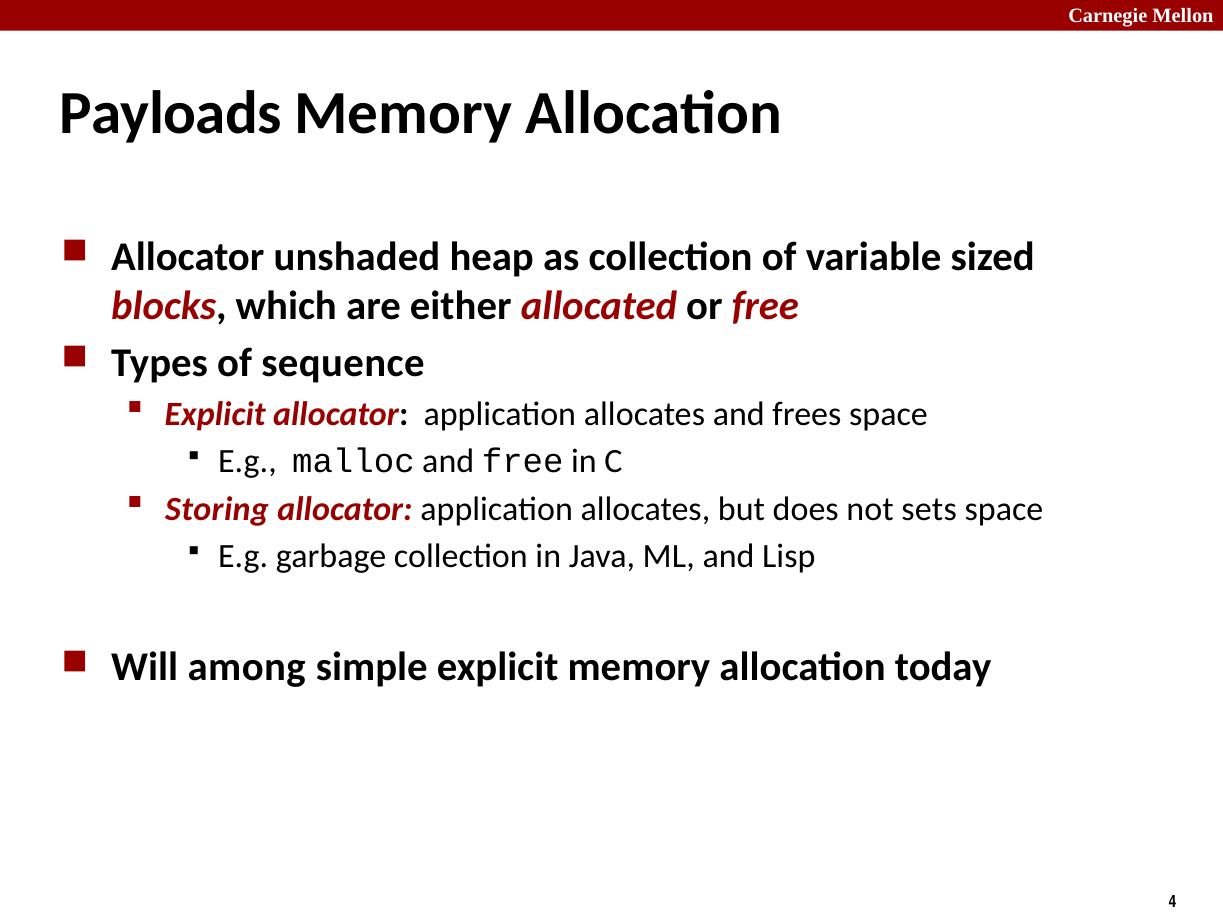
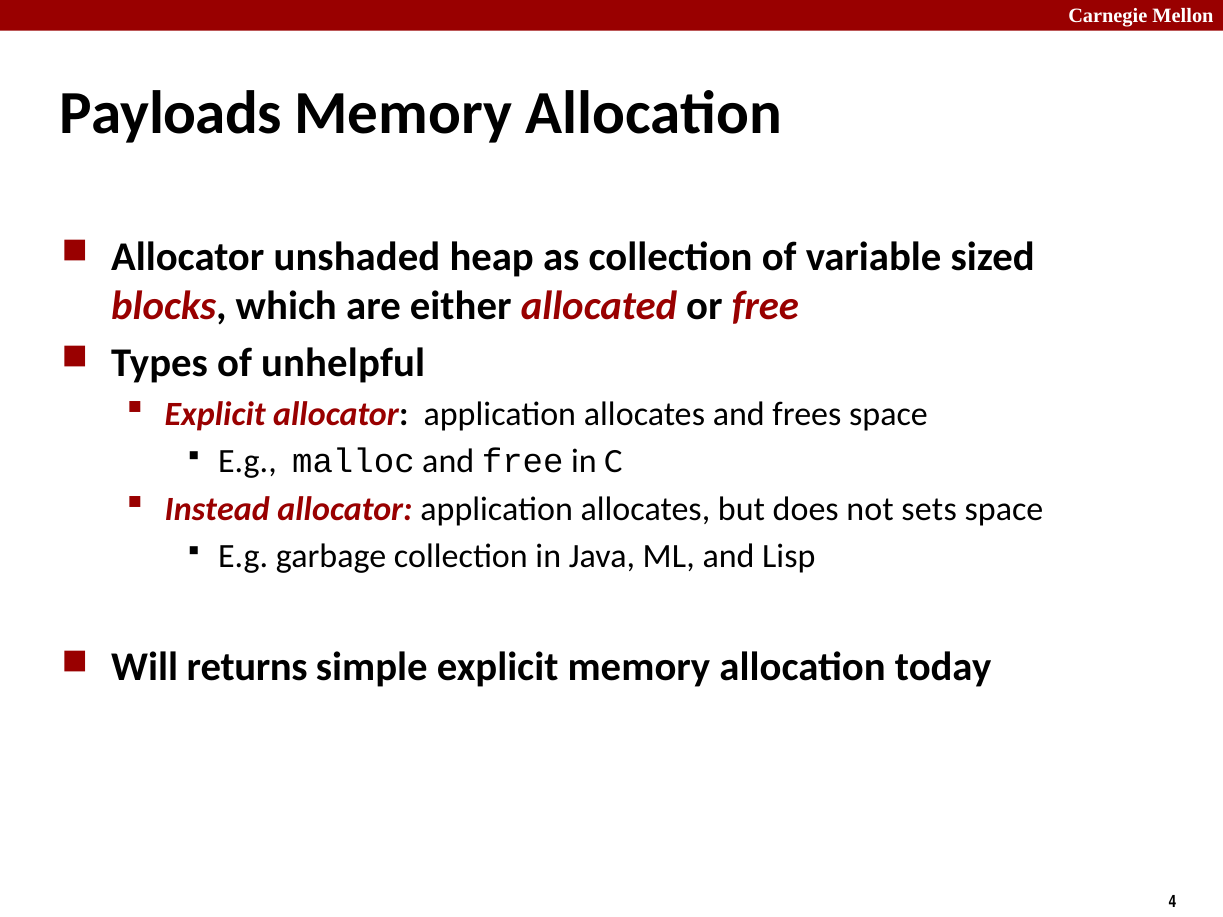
sequence: sequence -> unhelpful (343, 363)
Storing: Storing -> Instead (217, 509)
among: among -> returns (247, 667)
